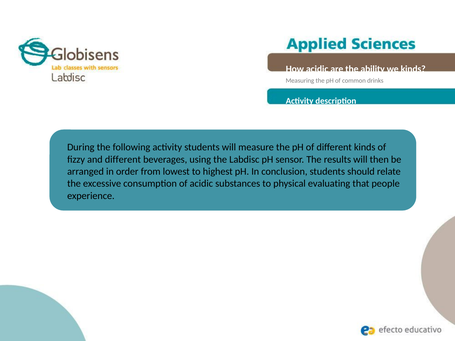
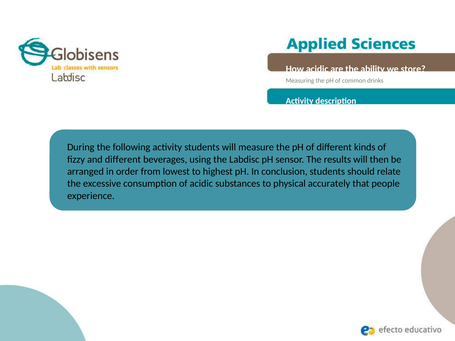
we kinds: kinds -> store (413, 69)
evaluating: evaluating -> accurately (329, 184)
